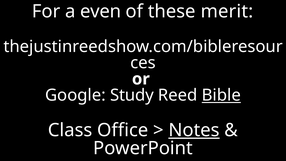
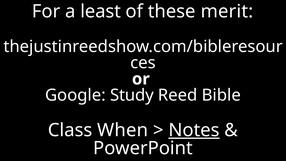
even: even -> least (101, 11)
Bible underline: present -> none (221, 95)
Office: Office -> When (123, 130)
